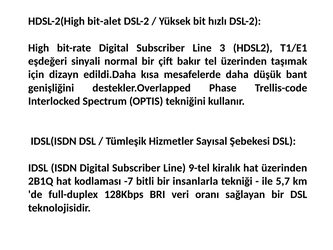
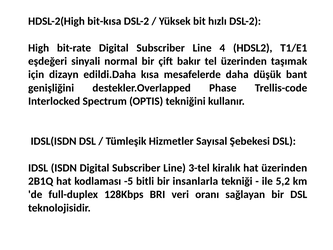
bit-alet: bit-alet -> bit-kısa (104, 21)
3: 3 -> 4 (222, 48)
9-tel: 9-tel -> 3-tel (199, 168)
-7: -7 -> -5 (129, 181)
5,7: 5,7 -> 5,2 (283, 181)
